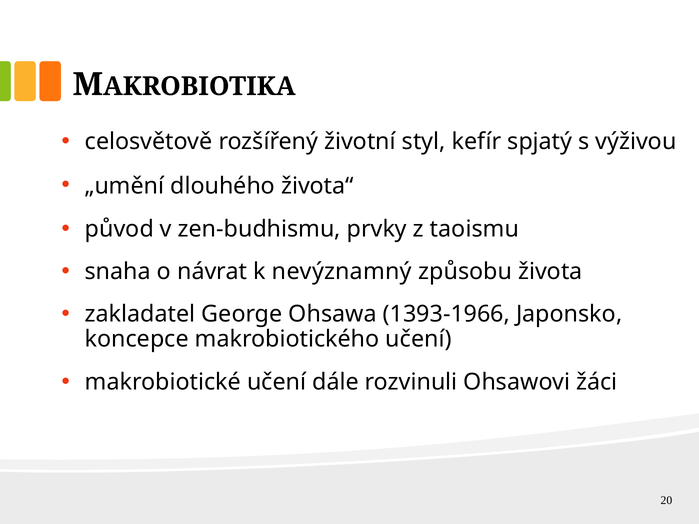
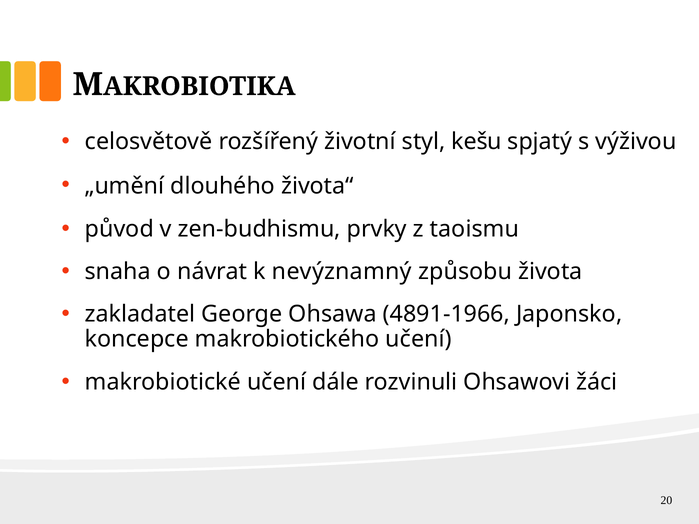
kefír: kefír -> kešu (477, 142)
1393-1966: 1393-1966 -> 4891-1966 (446, 314)
